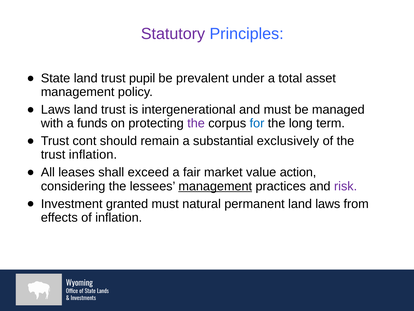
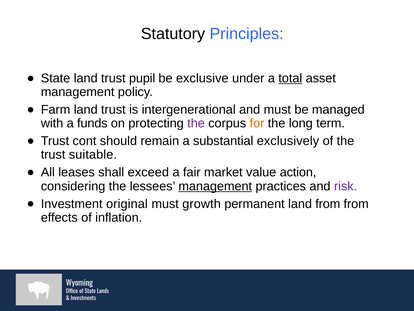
Statutory colour: purple -> black (173, 34)
prevalent: prevalent -> exclusive (202, 78)
total underline: none -> present (290, 78)
Laws: Laws -> Farm (56, 110)
for colour: blue -> orange (257, 123)
trust inflation: inflation -> suitable (93, 155)
granted: granted -> original (127, 204)
natural: natural -> growth (202, 204)
land laws: laws -> from (328, 204)
